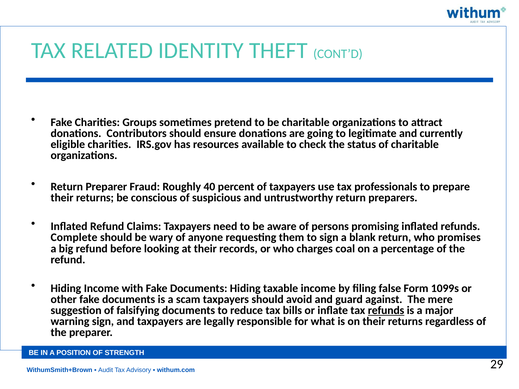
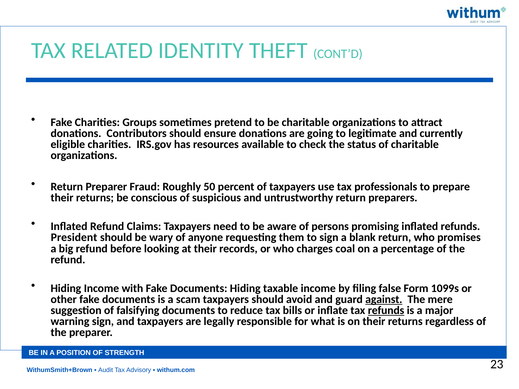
40: 40 -> 50 (209, 187)
Complete: Complete -> President (74, 238)
against underline: none -> present (384, 299)
29: 29 -> 23 (497, 364)
